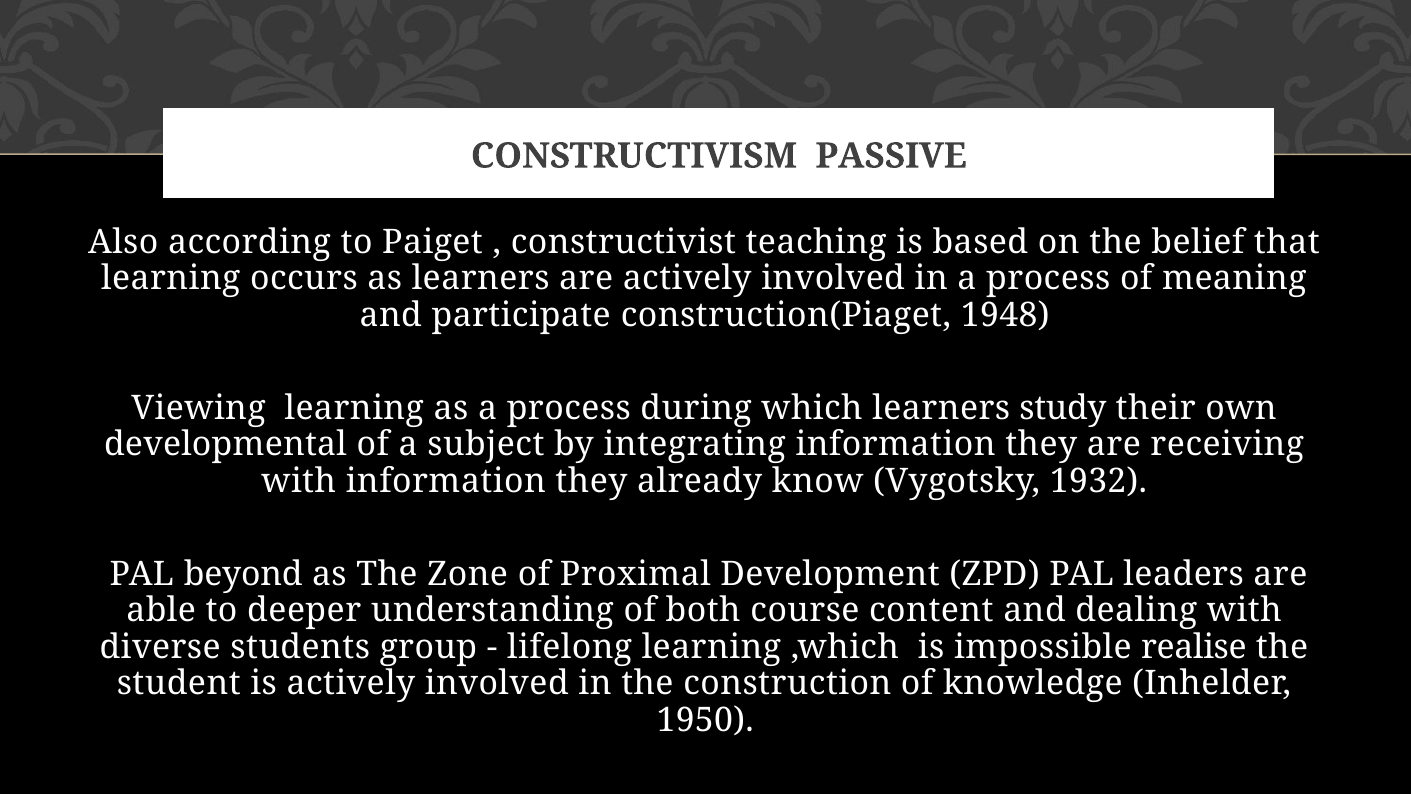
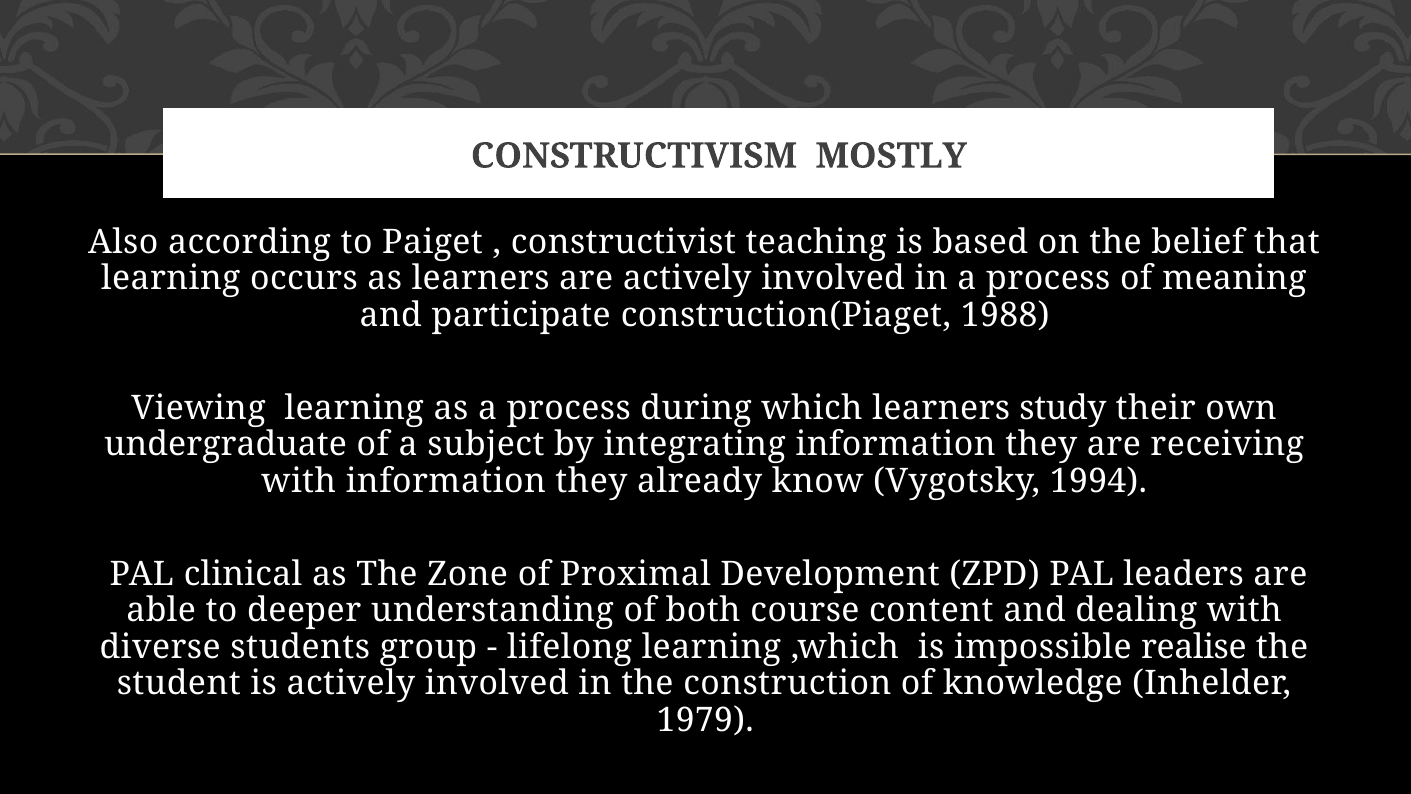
PASSIVE: PASSIVE -> MOSTLY (891, 156)
1948: 1948 -> 1988 (1005, 315)
developmental: developmental -> undergraduate (226, 444)
1932: 1932 -> 1994 (1099, 481)
beyond: beyond -> clinical (243, 574)
1950: 1950 -> 1979 (705, 720)
